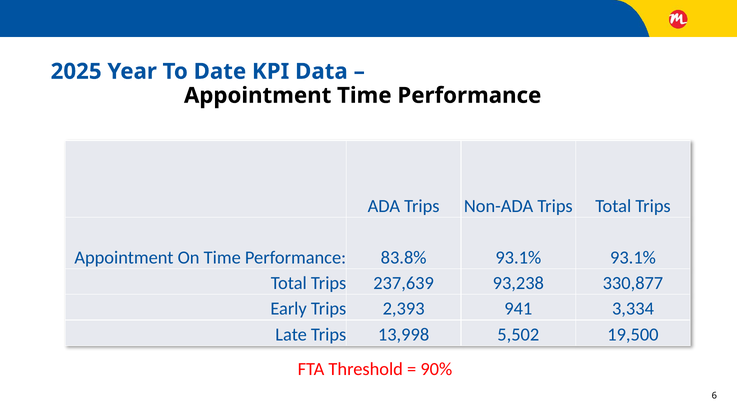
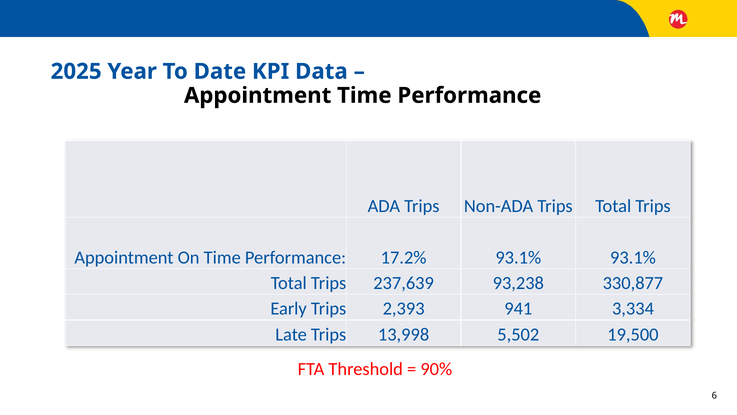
83.8%: 83.8% -> 17.2% (404, 257)
